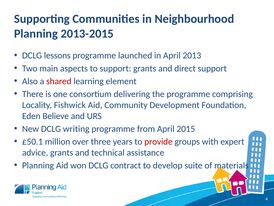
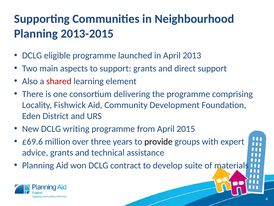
lessons: lessons -> eligible (57, 55)
Believe: Believe -> District (56, 116)
£50.1: £50.1 -> £69.6 (32, 141)
provide colour: red -> black (158, 141)
